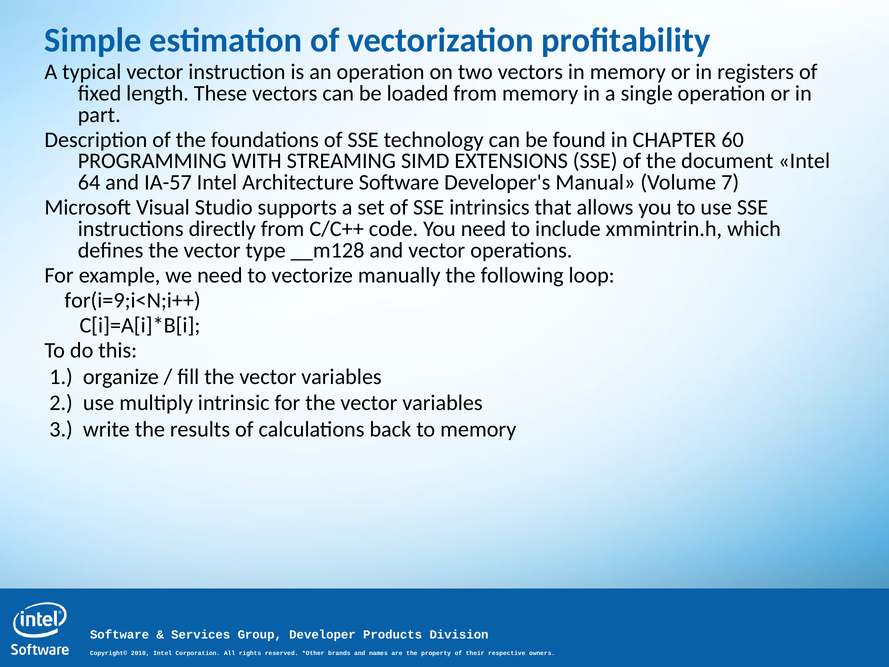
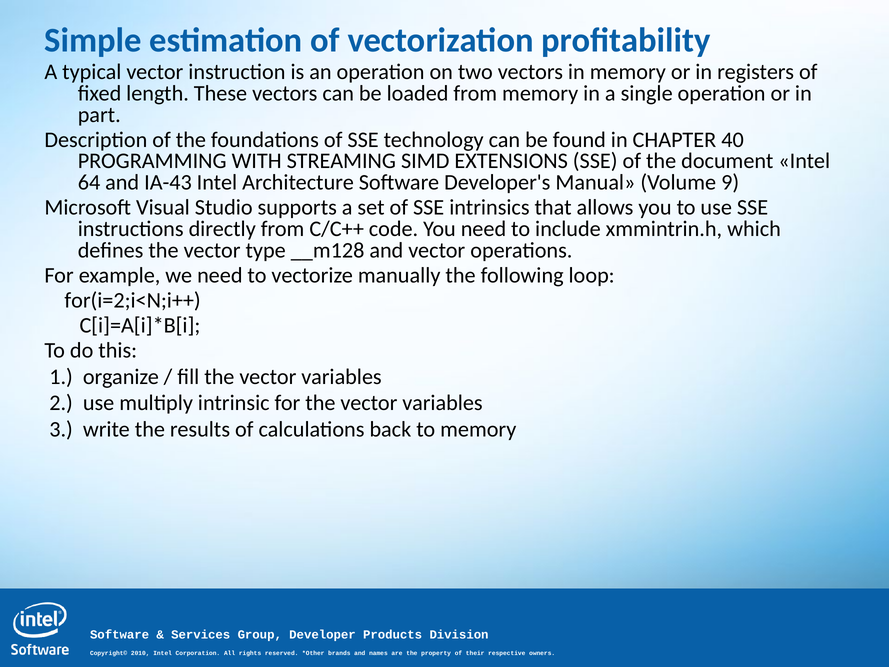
60: 60 -> 40 (733, 140)
IA-57: IA-57 -> IA-43 (168, 182)
7: 7 -> 9 (730, 182)
for(i=9;i<N;i++: for(i=9;i<N;i++ -> for(i=2;i<N;i++ (133, 300)
